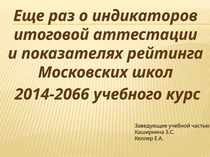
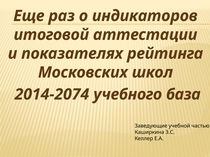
2014-2066: 2014-2066 -> 2014-2074 (52, 95)
курс: курс -> база (183, 95)
